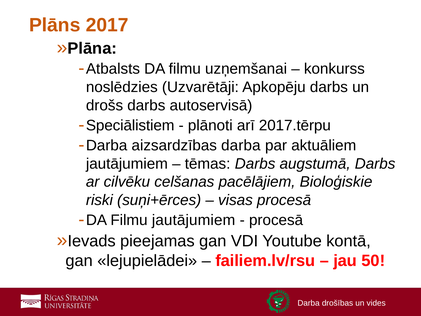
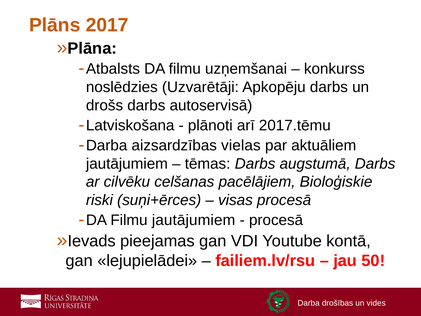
Speciālistiem: Speciālistiem -> Latviskošana (130, 125)
2017.tērpu: 2017.tērpu -> 2017.tēmu (295, 125)
aizsardzības darba: darba -> vielas (241, 145)
